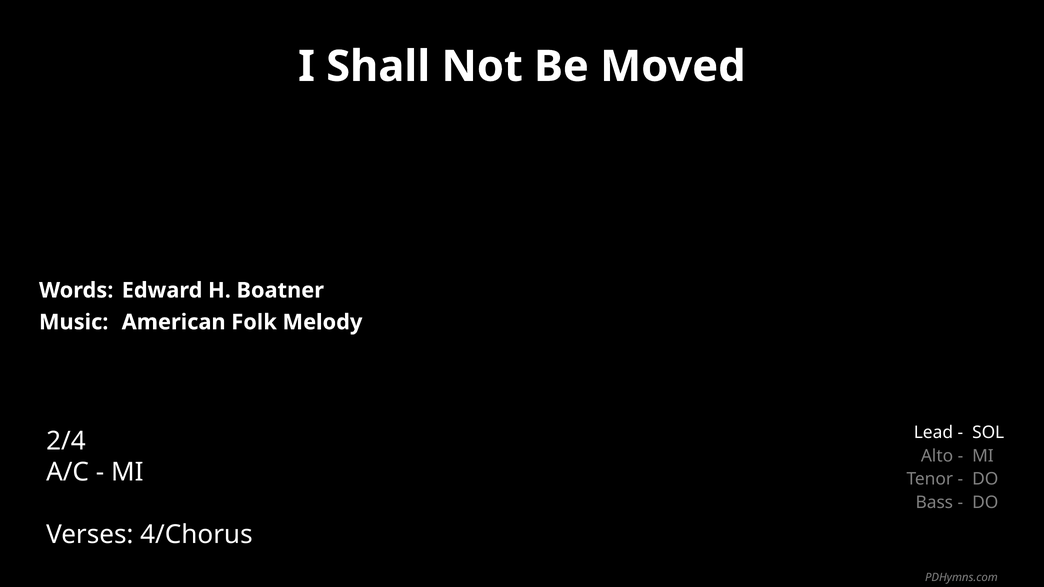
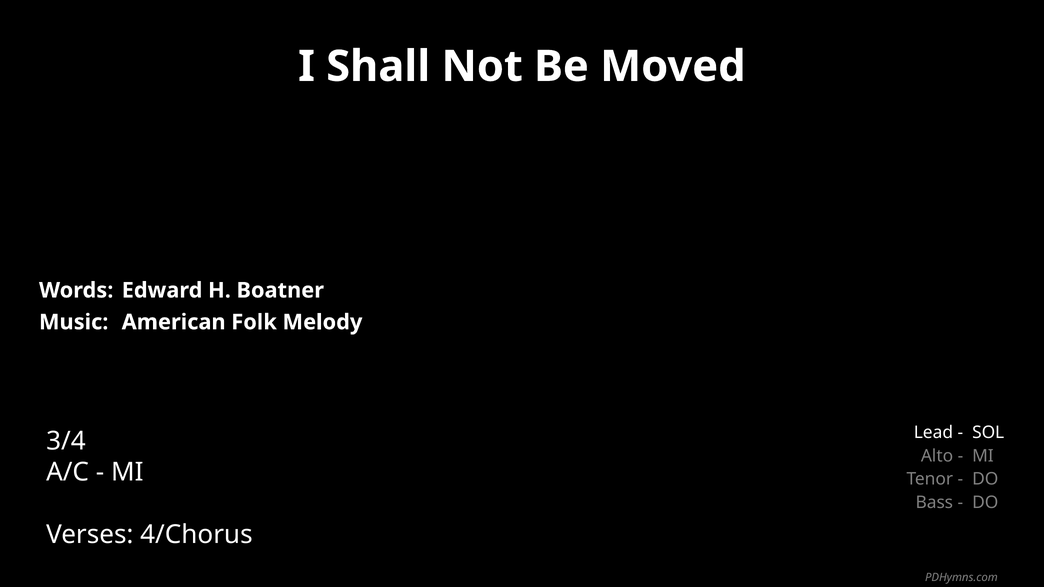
2/4: 2/4 -> 3/4 (66, 441)
